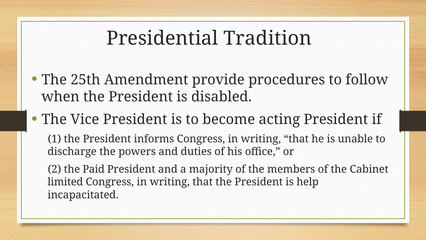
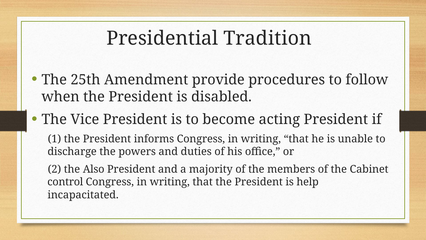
Paid: Paid -> Also (94, 169)
limited: limited -> control (65, 182)
